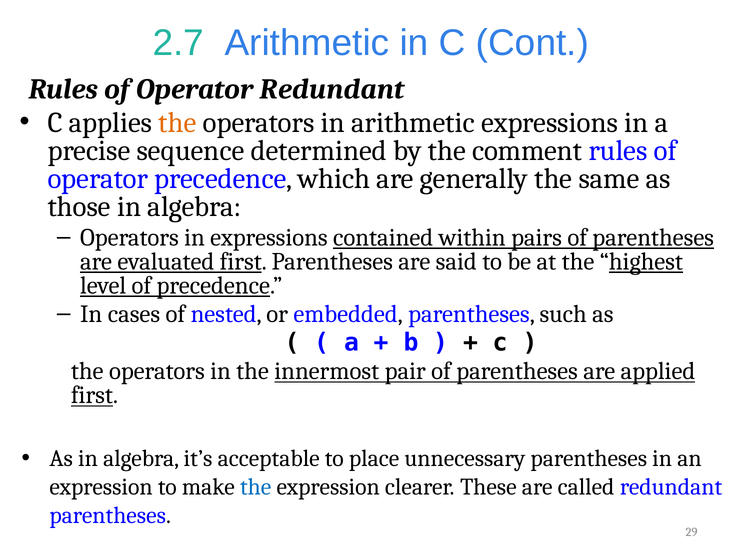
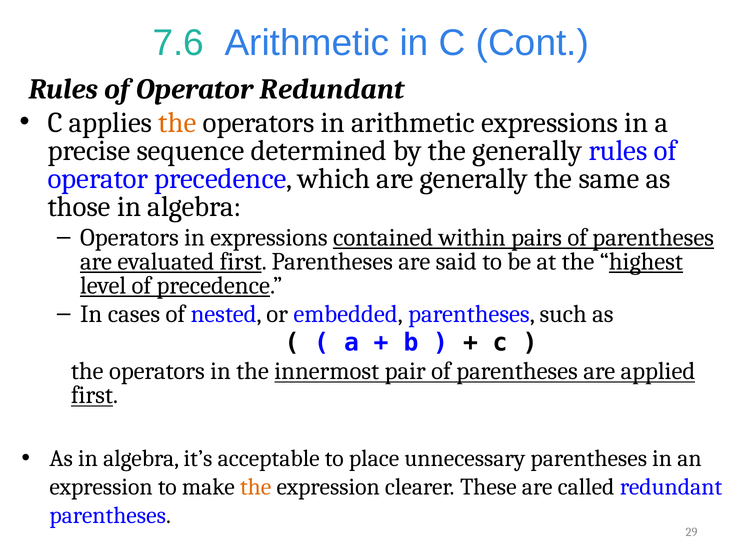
2.7: 2.7 -> 7.6 (178, 43)
the comment: comment -> generally (527, 151)
the colour: blue -> orange (256, 486)
